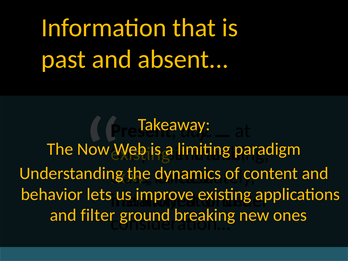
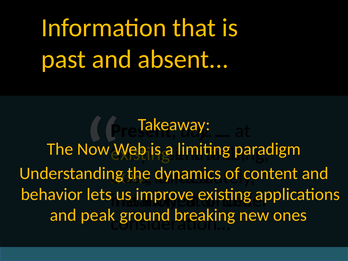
filter: filter -> peak (98, 215)
